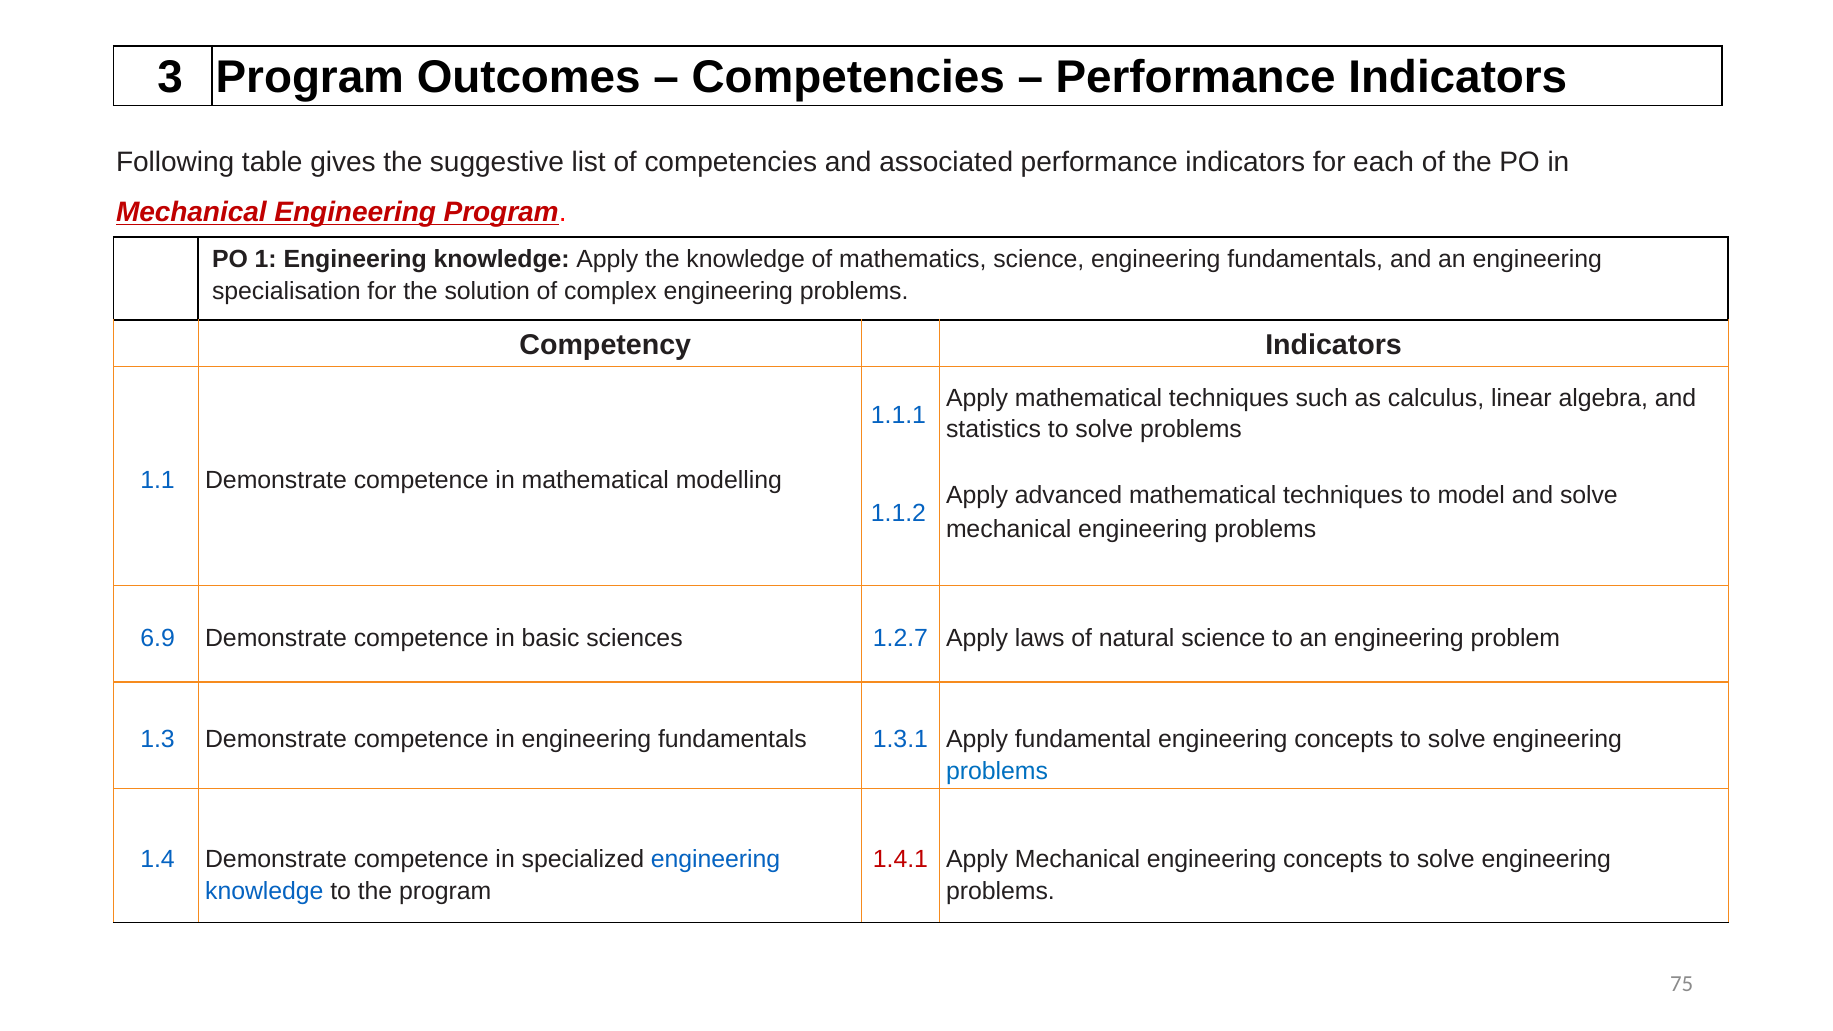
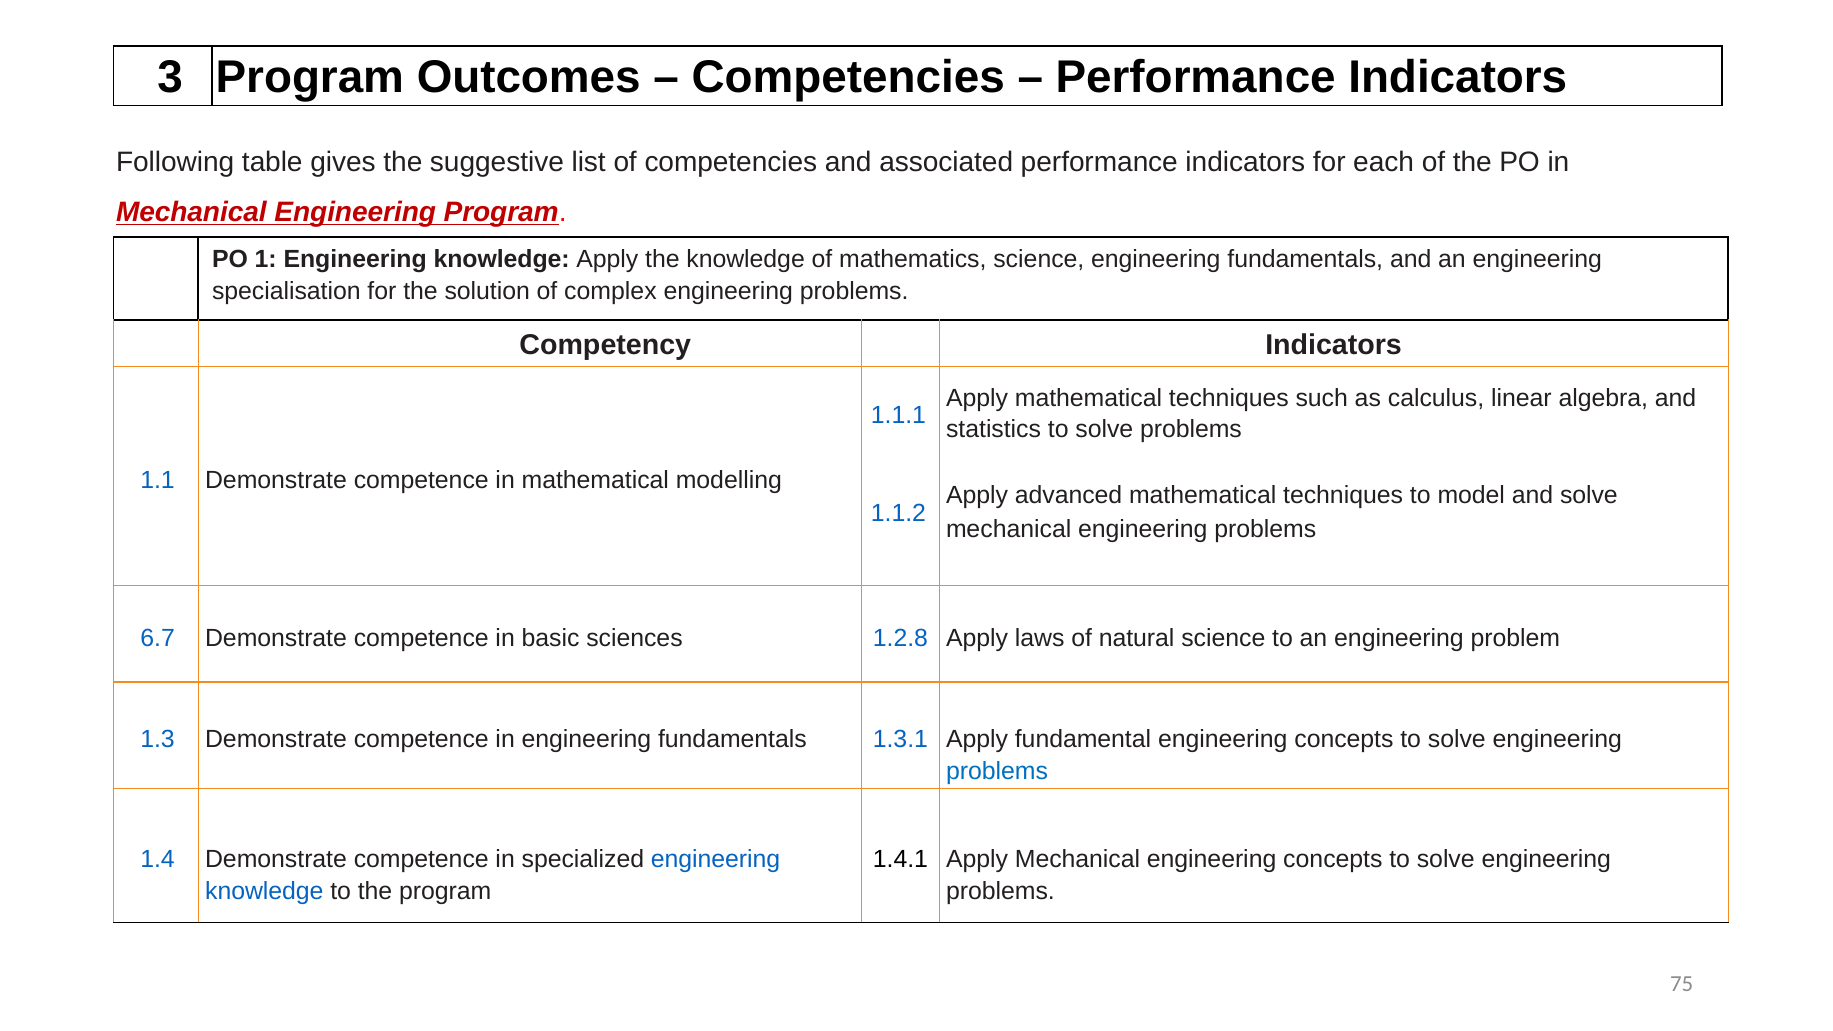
6.9: 6.9 -> 6.7 (158, 638)
1.2.7: 1.2.7 -> 1.2.8 (900, 638)
1.4.1 colour: red -> black (900, 860)
